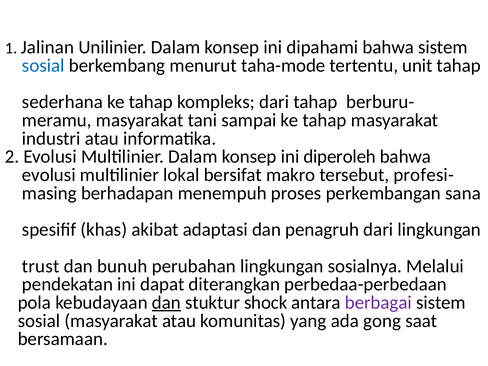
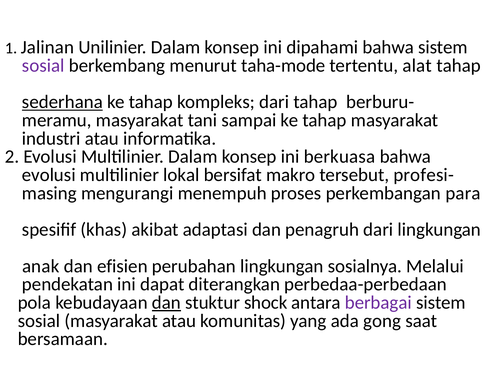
sosial colour: blue -> purple (43, 66)
unit: unit -> alat (417, 66)
sederhana underline: none -> present (62, 102)
diperoleh: diperoleh -> berkuasa (339, 157)
berhadapan: berhadapan -> mengurangi (127, 193)
sana: sana -> para (463, 193)
trust: trust -> anak (41, 266)
bunuh: bunuh -> efisien (122, 266)
